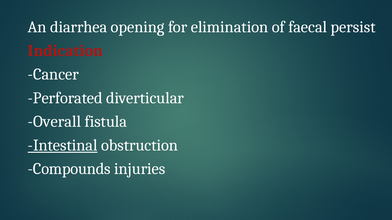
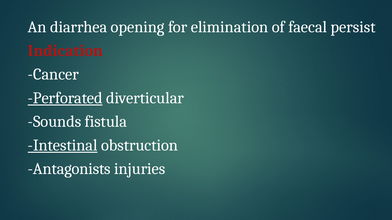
Perforated underline: none -> present (65, 98)
Overall: Overall -> Sounds (54, 122)
Compounds: Compounds -> Antagonists (69, 169)
